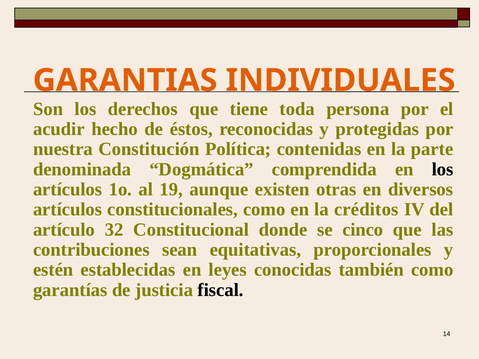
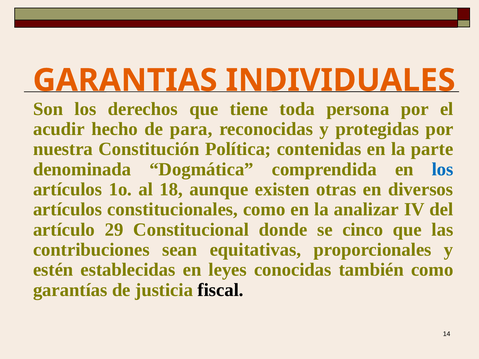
éstos: éstos -> para (191, 129)
los colour: black -> blue (443, 169)
19: 19 -> 18 (171, 189)
créditos: créditos -> analizar (366, 210)
32: 32 -> 29 (114, 230)
